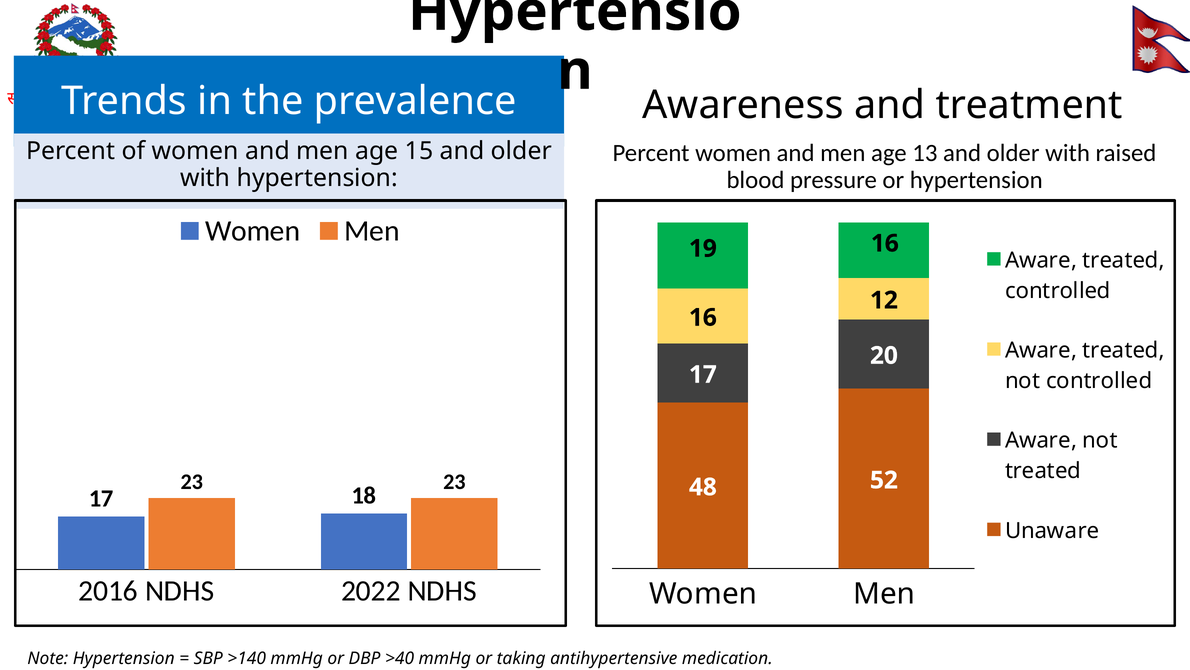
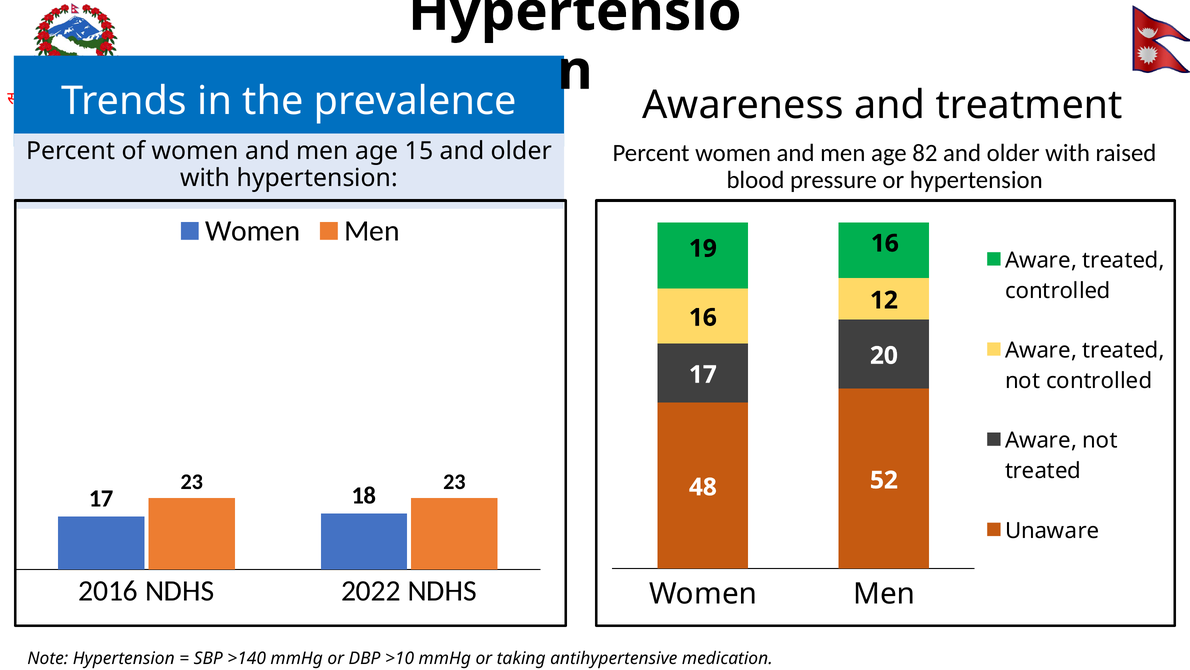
13: 13 -> 82 (925, 153)
>40: >40 -> >10 (400, 658)
